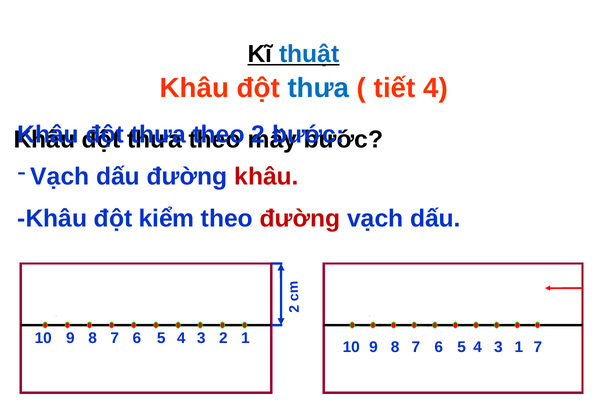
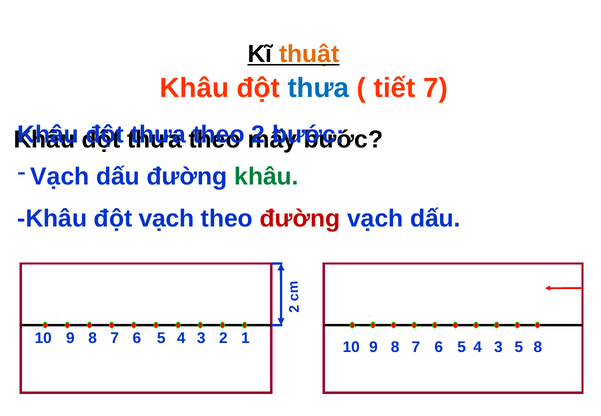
thuật colour: blue -> orange (309, 54)
tiết 4: 4 -> 7 (435, 88)
khâu colour: red -> green (267, 177)
đột kiểm: kiểm -> vạch (167, 219)
3 1: 1 -> 5 (519, 347)
10 7: 7 -> 8 (538, 347)
